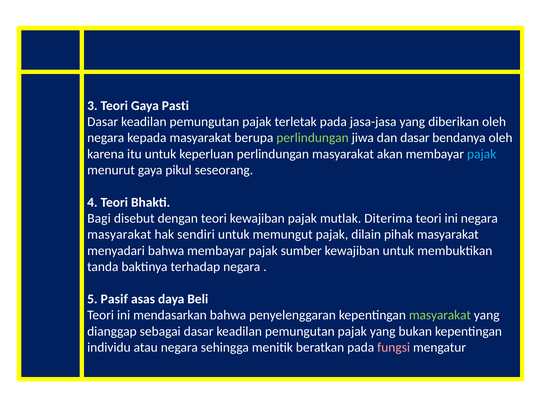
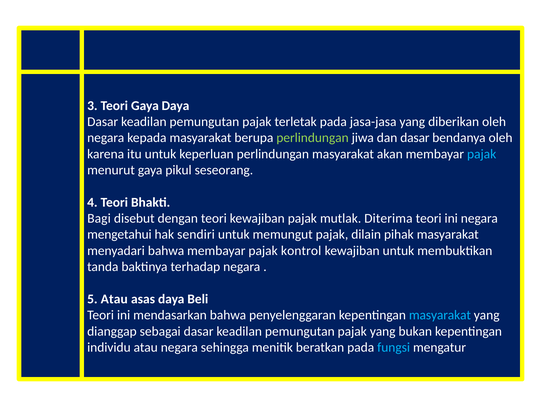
Gaya Pasti: Pasti -> Daya (175, 106)
masyarakat: masyarakat -> mengetahui (119, 234)
sumber: sumber -> kontrol (301, 250)
5 Pasif: Pasif -> Atau (114, 299)
masyarakat colour: light green -> light blue (440, 315)
fungsi colour: pink -> light blue (394, 347)
